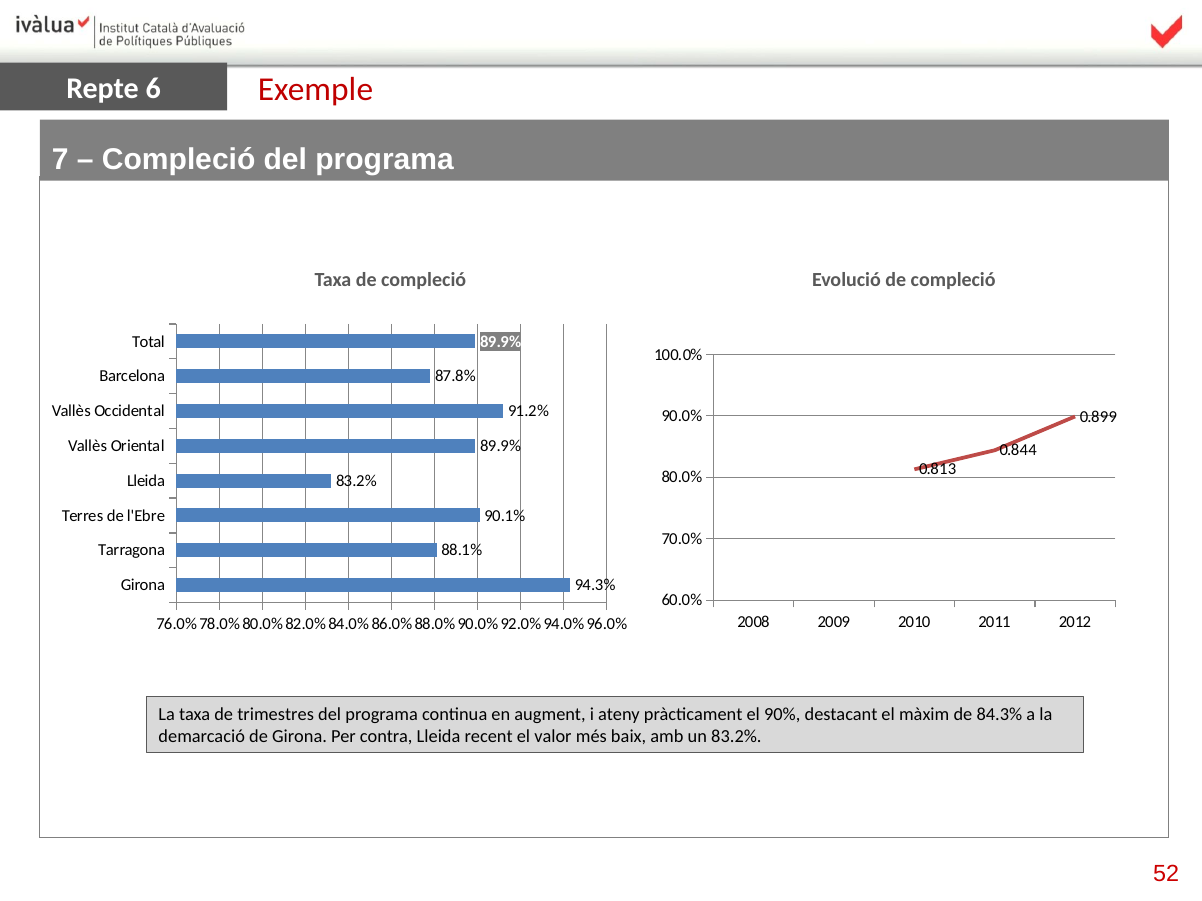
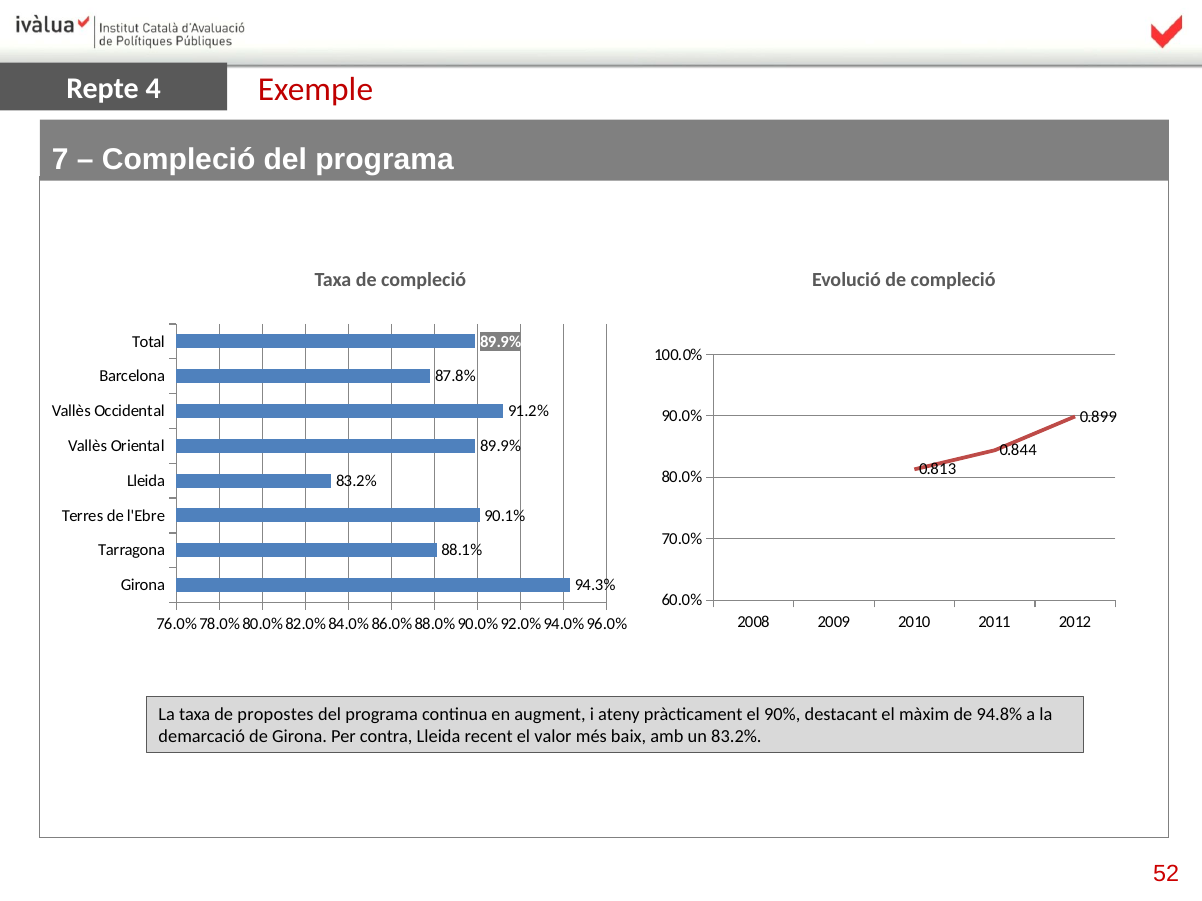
6: 6 -> 4 (153, 89)
trimestres: trimestres -> propostes (276, 715)
84.3%: 84.3% -> 94.8% (999, 715)
